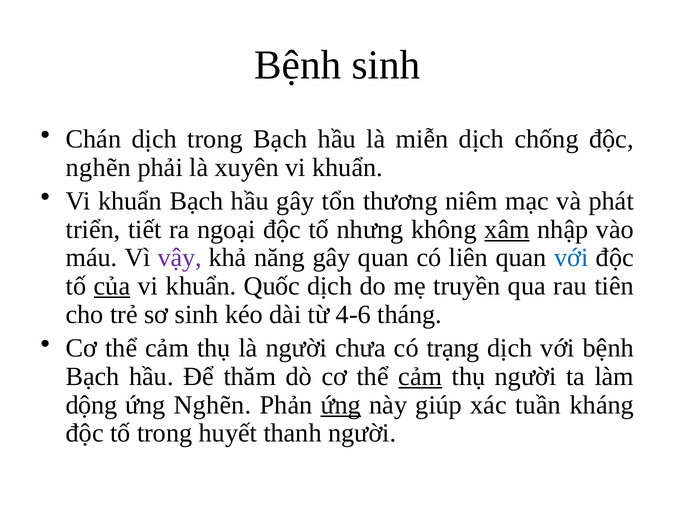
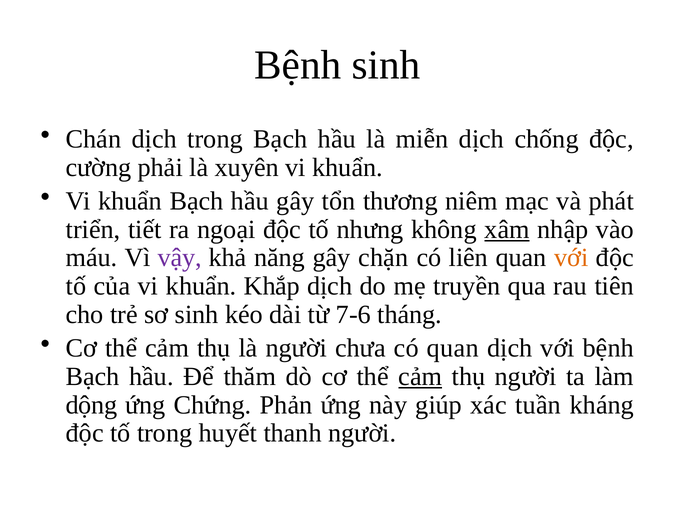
nghẽn: nghẽn -> cường (99, 167)
gây quan: quan -> chặn (383, 258)
với colour: blue -> orange (571, 258)
của underline: present -> none (112, 286)
Quốc: Quốc -> Khắp (272, 286)
4-6: 4-6 -> 7-6 (353, 315)
có trạng: trạng -> quan (453, 348)
ứng Nghẽn: Nghẽn -> Chứng (213, 405)
ứng underline: present -> none (341, 405)
